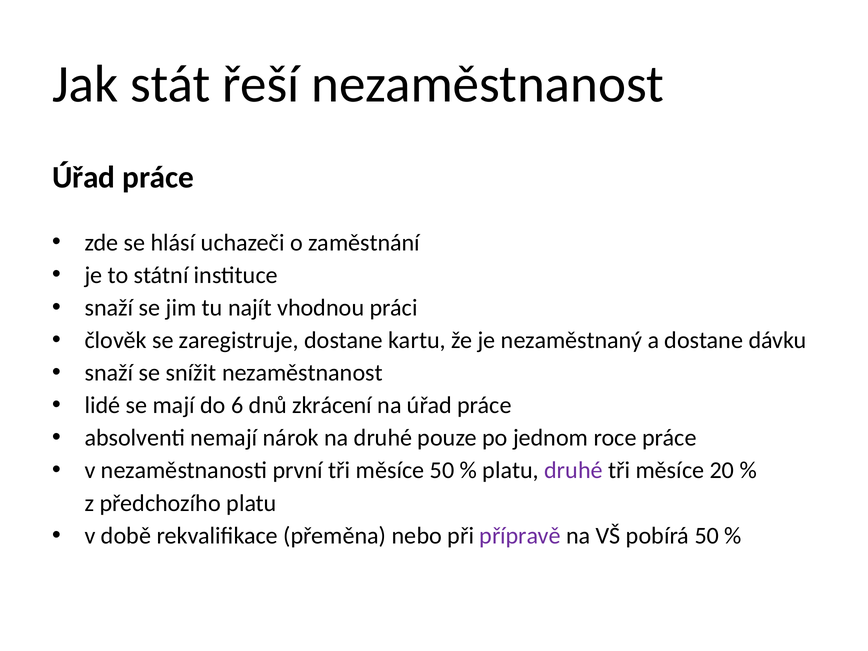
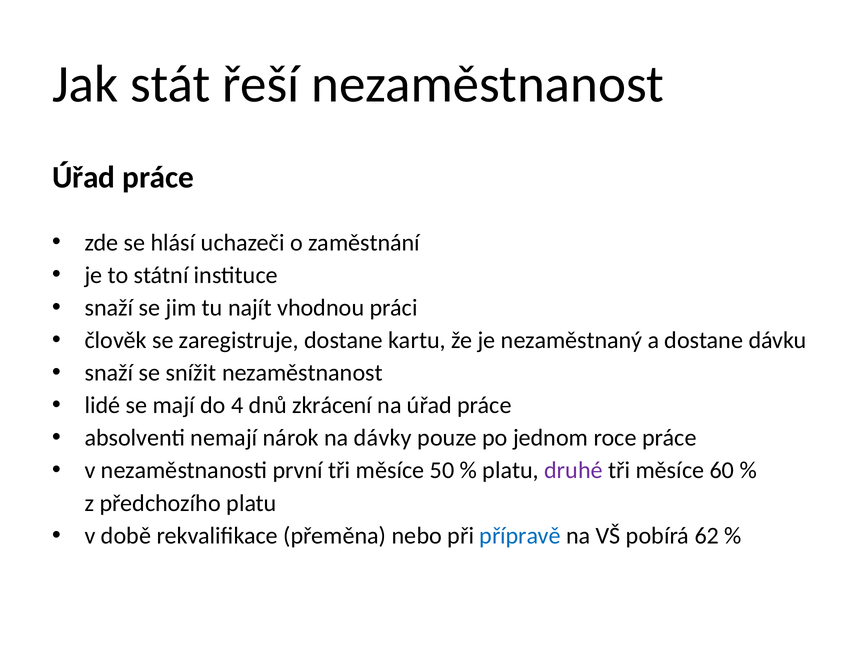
6: 6 -> 4 (237, 405)
na druhé: druhé -> dávky (383, 438)
20: 20 -> 60 (722, 471)
přípravě colour: purple -> blue (520, 536)
pobírá 50: 50 -> 62 (707, 536)
